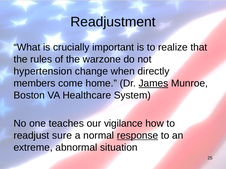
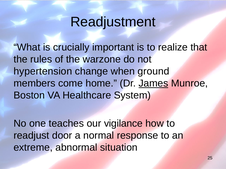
directly: directly -> ground (153, 72)
sure: sure -> door (62, 136)
response underline: present -> none (137, 136)
